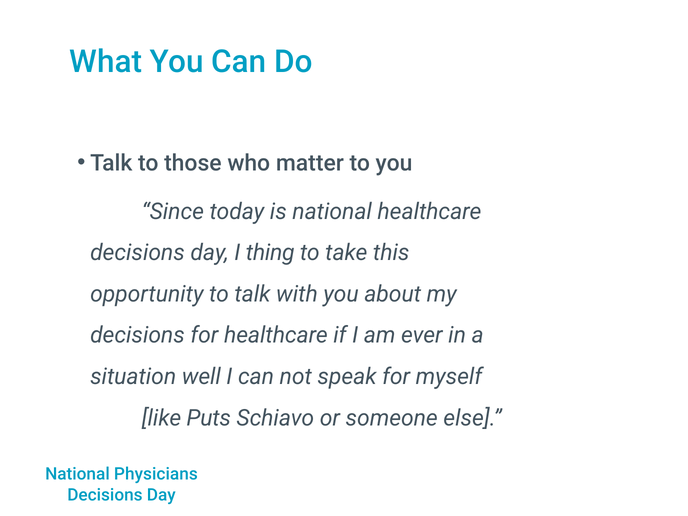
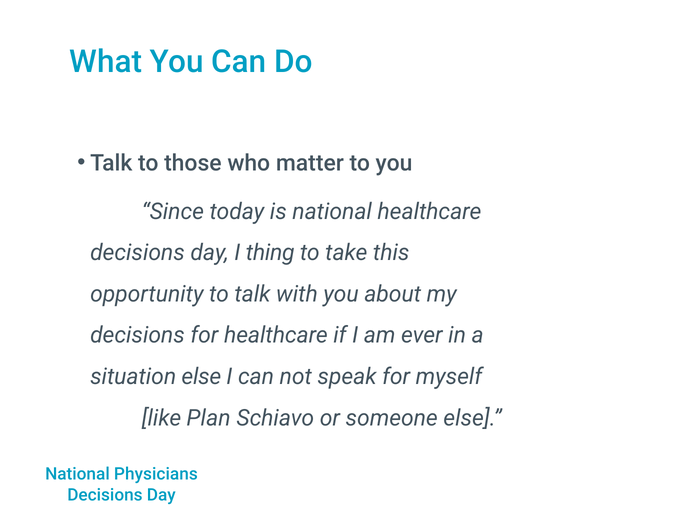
situation well: well -> else (201, 377)
Puts: Puts -> Plan (209, 418)
